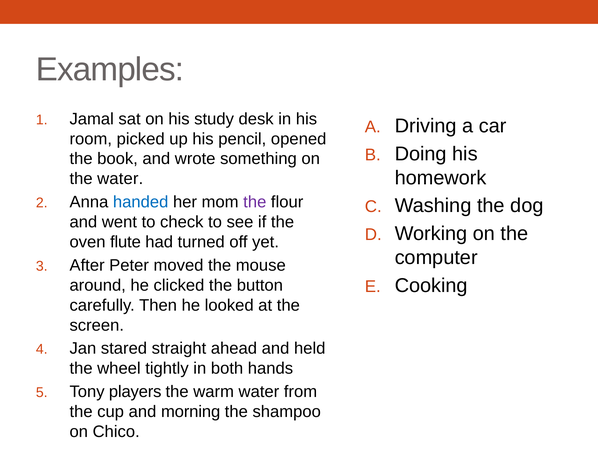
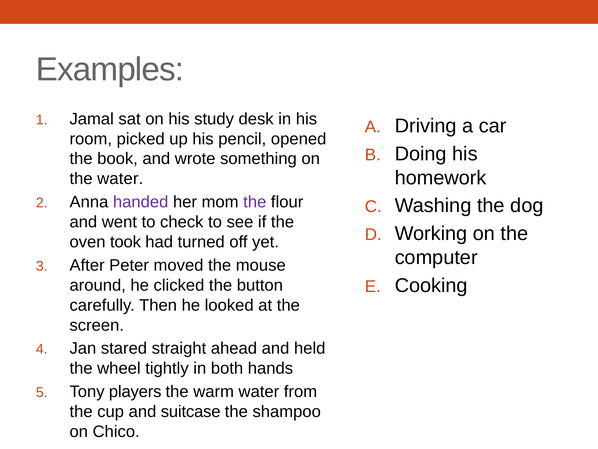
handed colour: blue -> purple (141, 202)
flute: flute -> took (125, 242)
morning: morning -> suitcase (191, 411)
